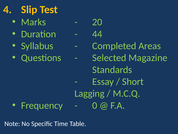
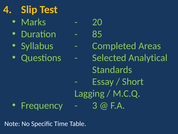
44: 44 -> 85 (97, 34)
Magazine: Magazine -> Analytical (148, 58)
0: 0 -> 3 (95, 105)
